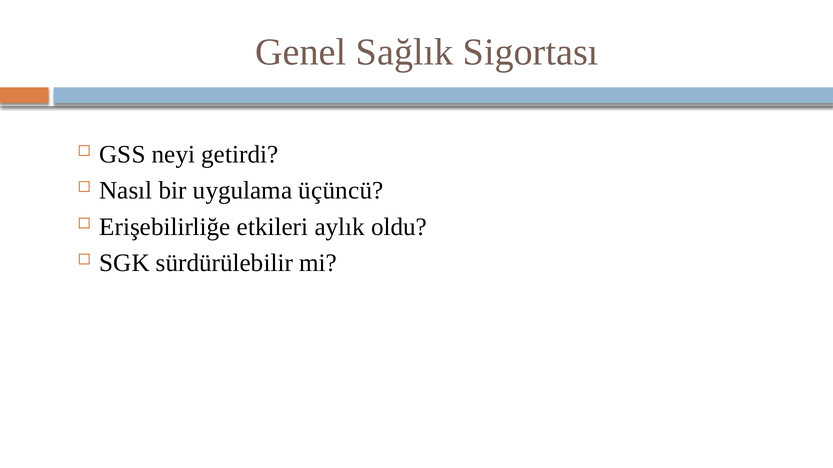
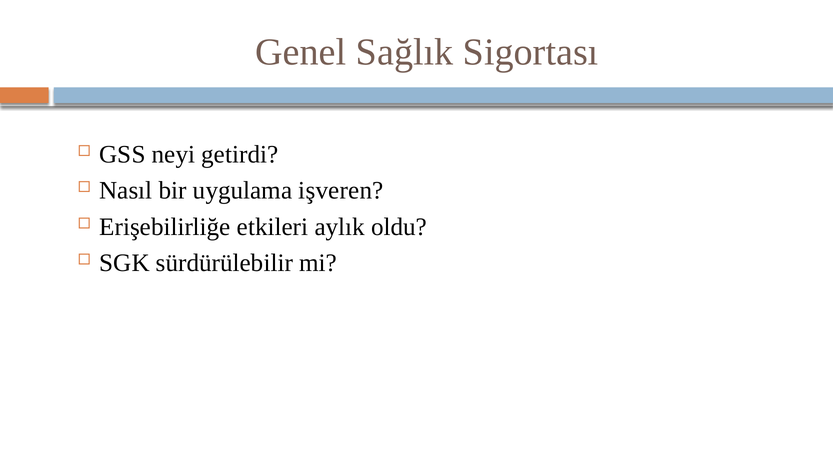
üçüncü: üçüncü -> işveren (341, 191)
